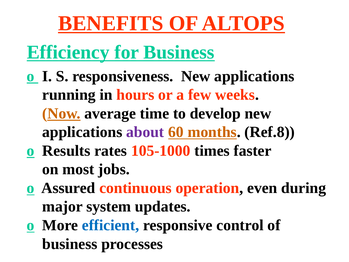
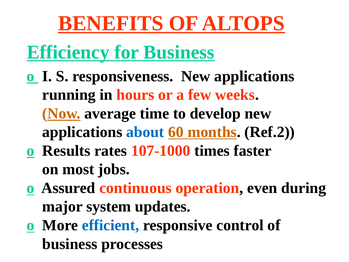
about colour: purple -> blue (145, 132)
Ref.8: Ref.8 -> Ref.2 (270, 132)
105-1000: 105-1000 -> 107-1000 (161, 151)
